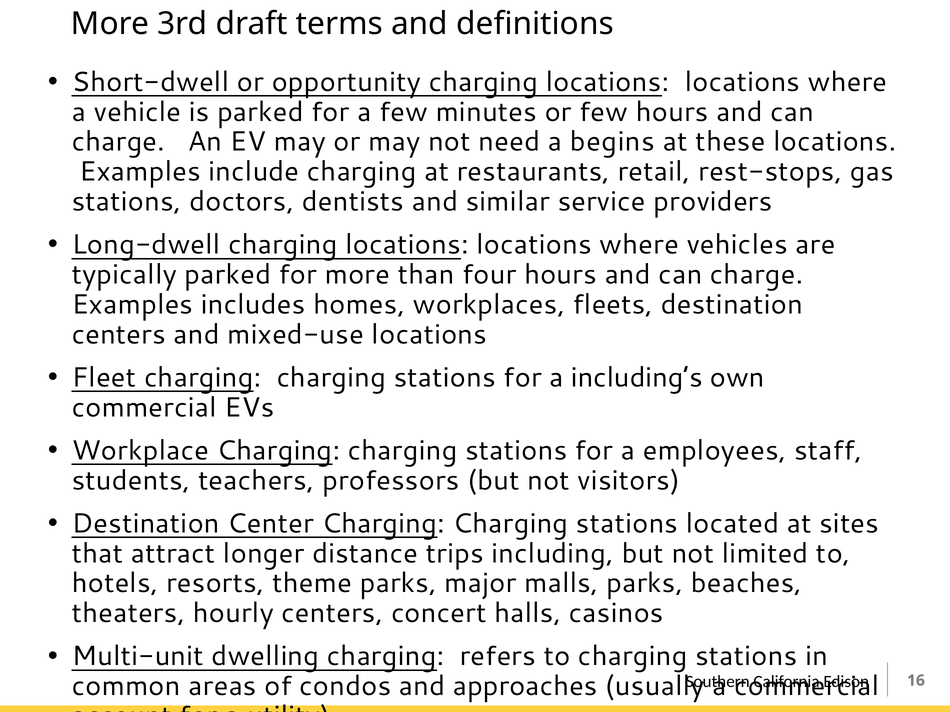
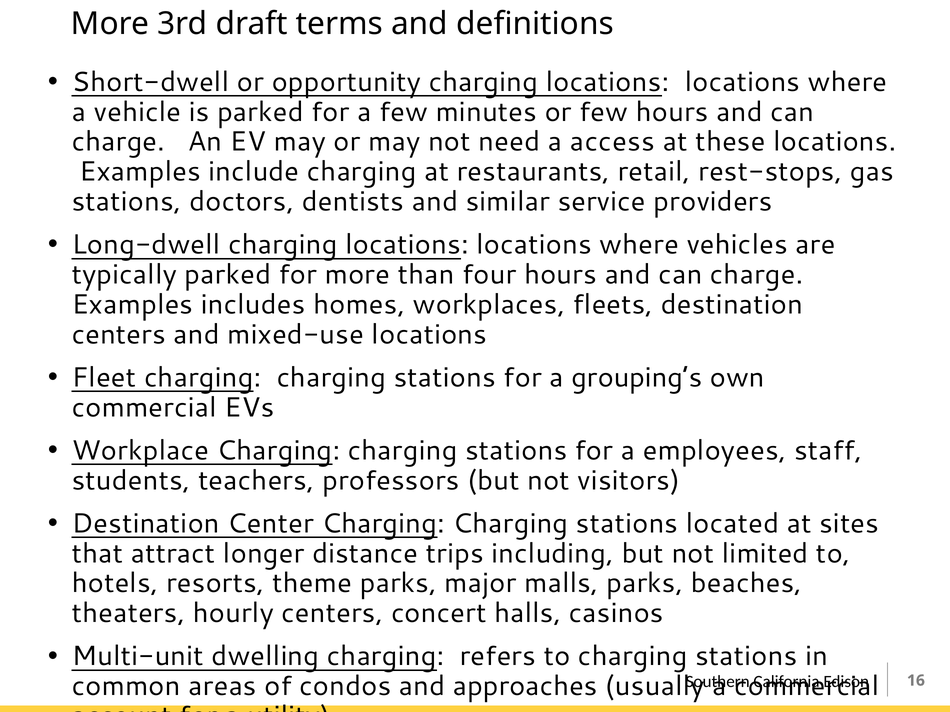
begins: begins -> access (612, 142)
including’s: including’s -> grouping’s (637, 378)
